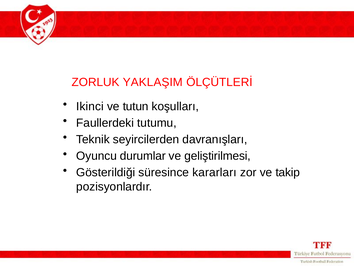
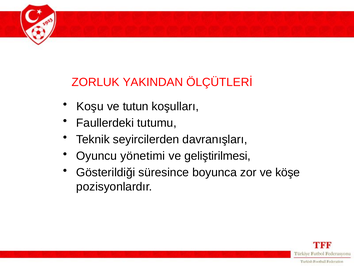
YAKLAŞIM: YAKLAŞIM -> YAKINDAN (153, 82)
Ikinci: Ikinci -> Koşu (90, 106)
durumlar: durumlar -> yönetimi (143, 156)
kararları: kararları -> boyunca (215, 172)
takip: takip -> köşe (288, 172)
